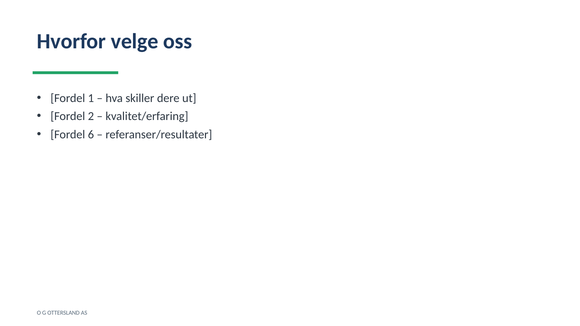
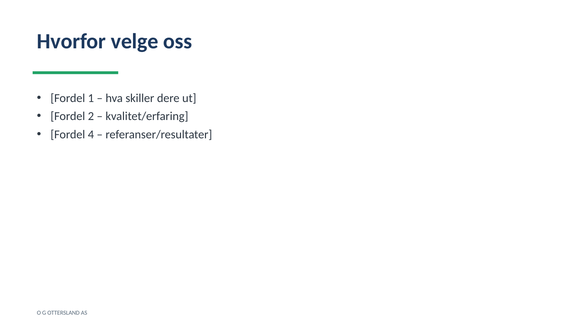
6: 6 -> 4 (91, 135)
